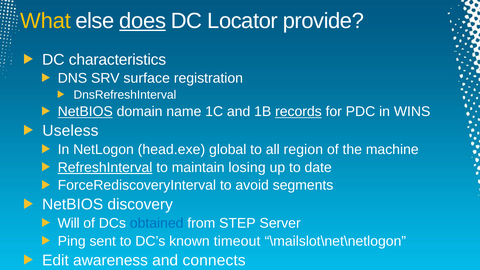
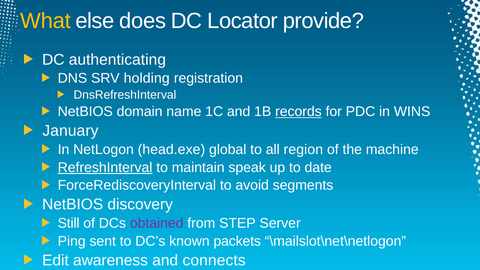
does underline: present -> none (143, 21)
characteristics: characteristics -> authenticating (117, 60)
surface: surface -> holding (147, 78)
NetBIOS underline: present -> none (85, 112)
Useless: Useless -> January (70, 131)
losing: losing -> speak (247, 167)
Will: Will -> Still (69, 223)
obtained colour: blue -> purple (157, 223)
timeout: timeout -> packets (237, 241)
